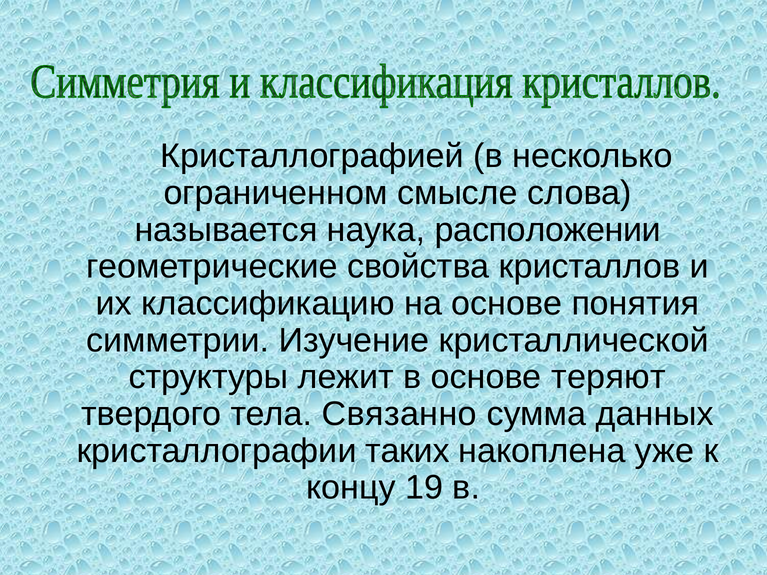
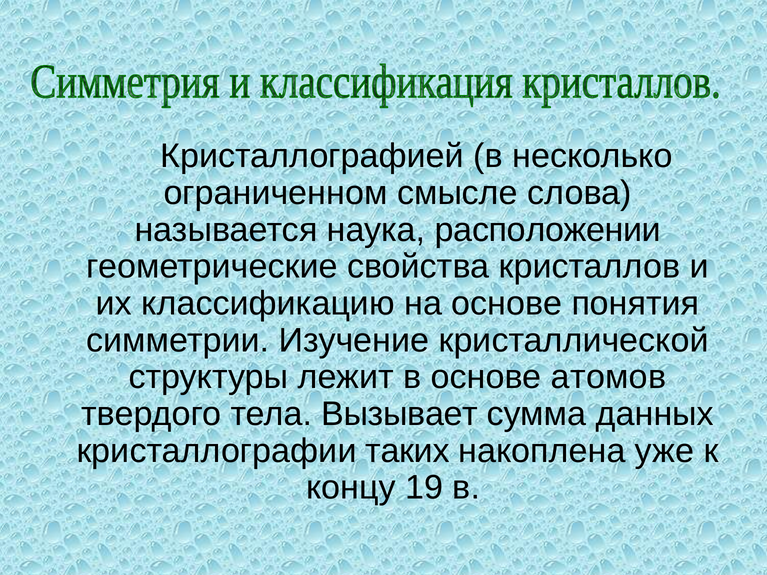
теряют: теряют -> атомов (609, 377)
Связанно: Связанно -> Вызывает (400, 414)
